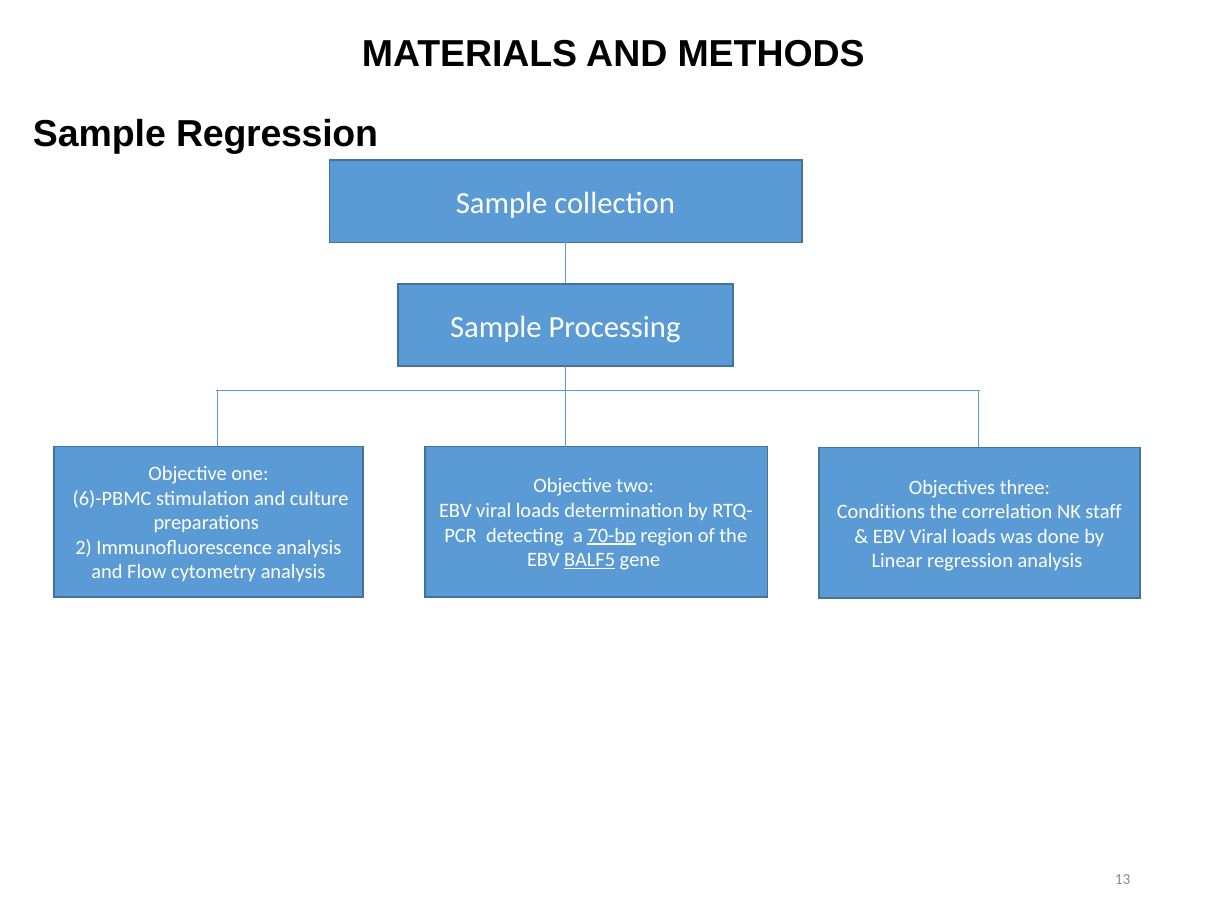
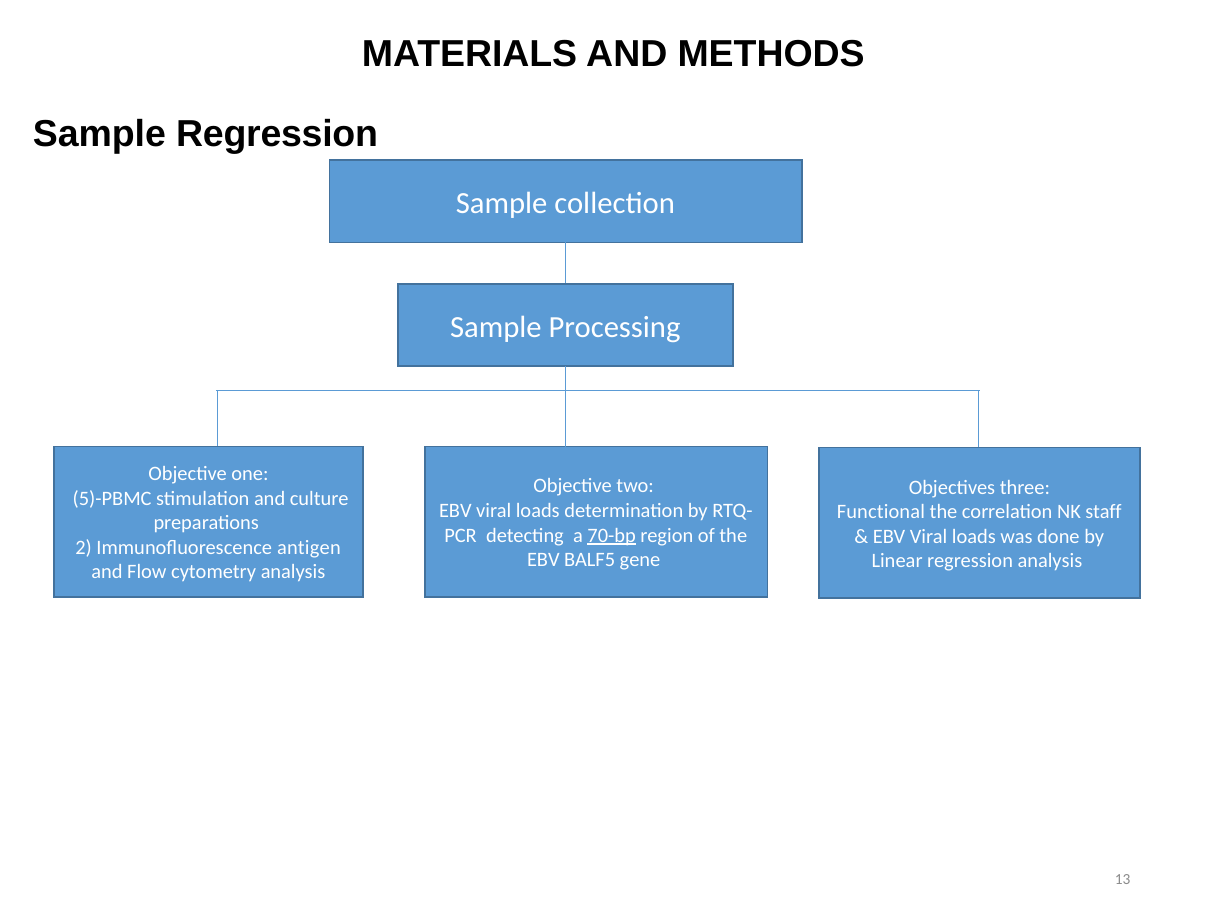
6)-PBMC: 6)-PBMC -> 5)-PBMC (112, 498)
Conditions: Conditions -> Functional (881, 511)
Immunofluorescence analysis: analysis -> antigen (309, 547)
BALF5 underline: present -> none (590, 559)
